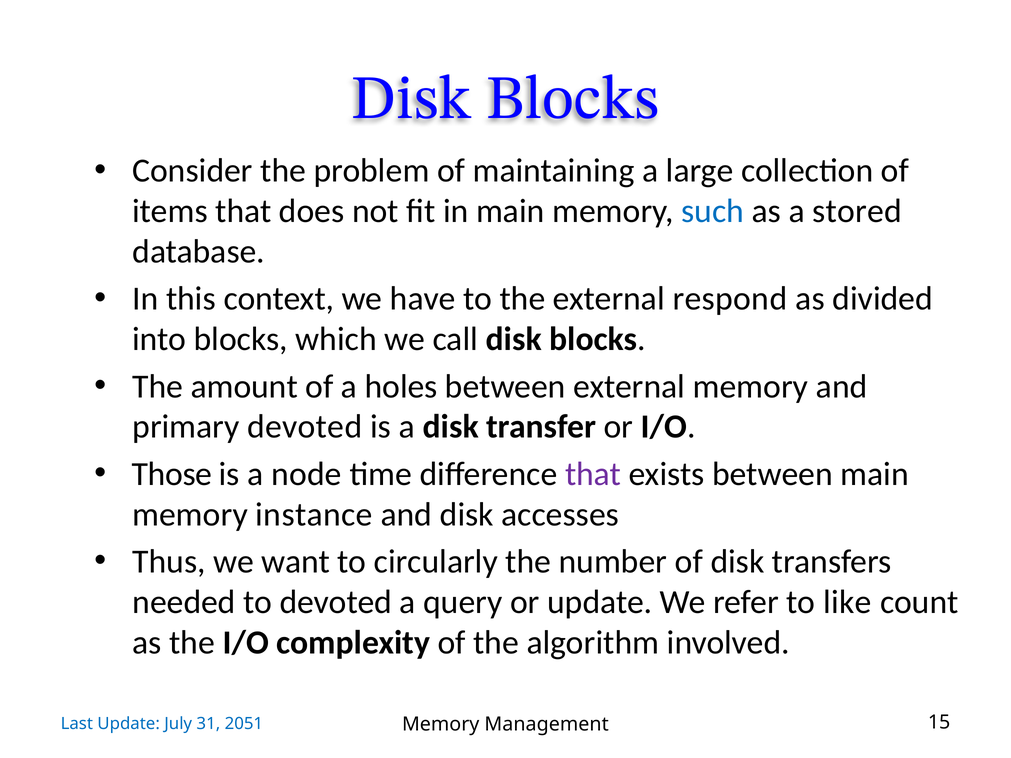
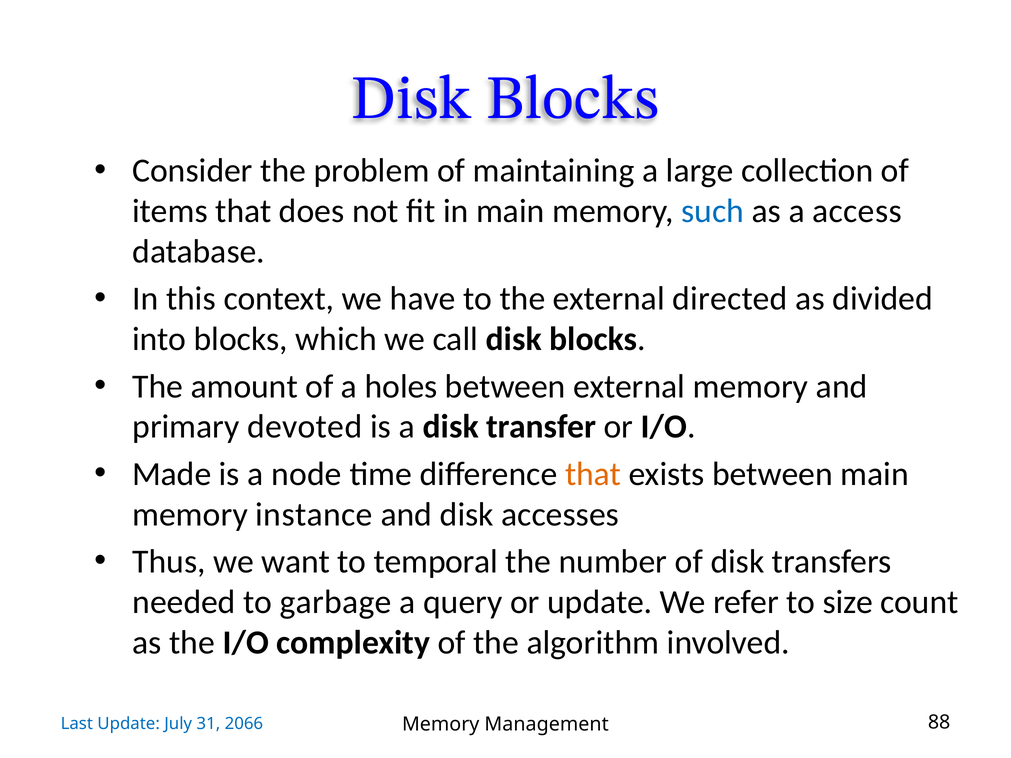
stored: stored -> access (857, 211)
respond: respond -> directed (730, 299)
Those: Those -> Made (172, 474)
that colour: purple -> orange (593, 474)
circularly: circularly -> temporal (436, 562)
to devoted: devoted -> garbage (336, 602)
like: like -> size (848, 602)
2051: 2051 -> 2066 (244, 724)
15: 15 -> 88 (939, 723)
